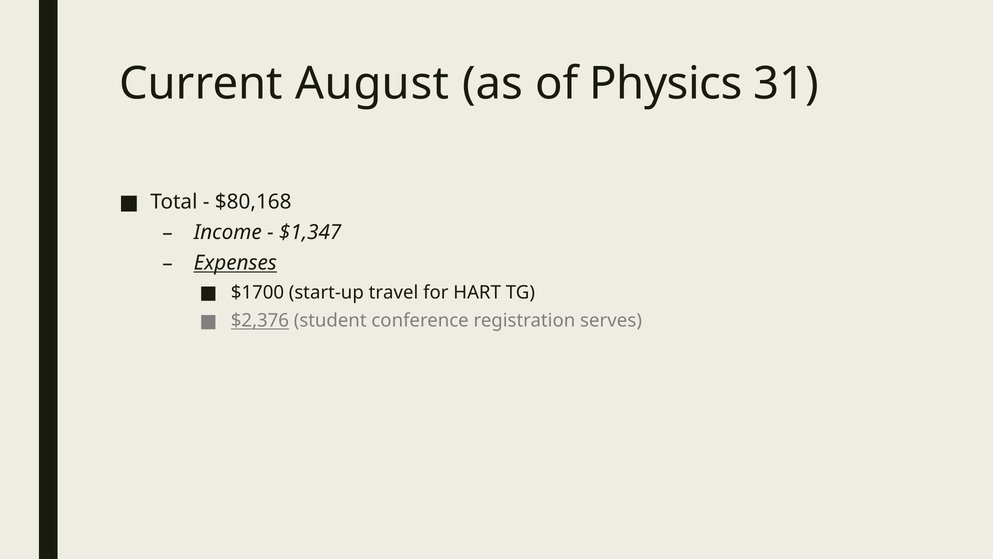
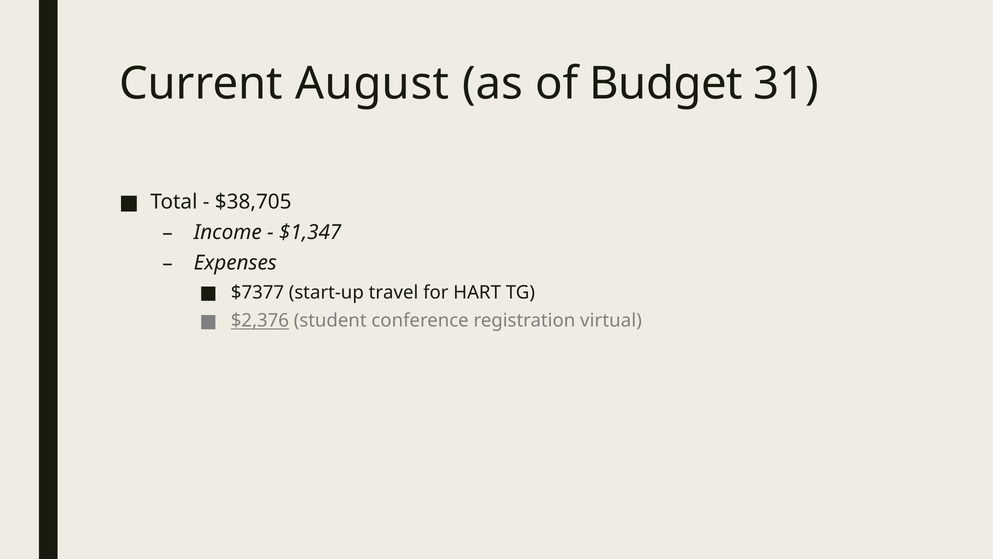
Physics: Physics -> Budget (666, 83)
$80,168: $80,168 -> $38,705 (253, 202)
Expenses underline: present -> none (235, 263)
$1700: $1700 -> $7377 (257, 292)
serves: serves -> virtual (611, 321)
